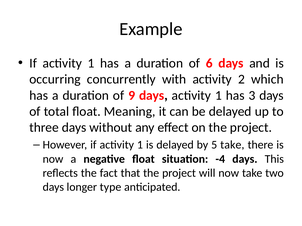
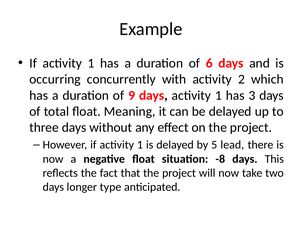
5 take: take -> lead (232, 145)
-4: -4 -> -8 (220, 159)
